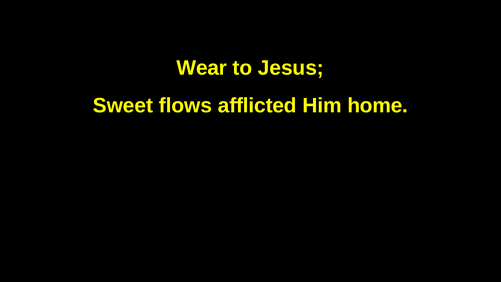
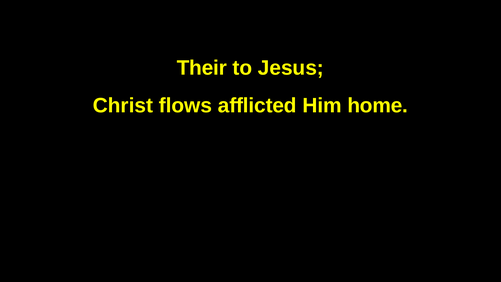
Wear: Wear -> Their (202, 68)
Sweet: Sweet -> Christ (123, 105)
